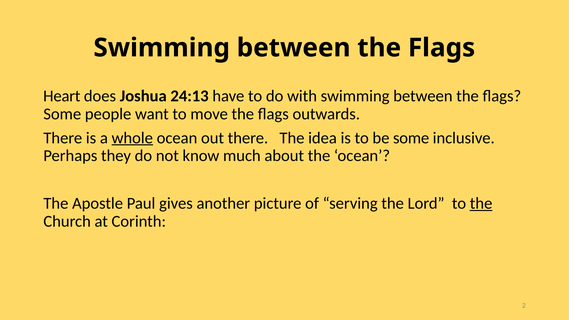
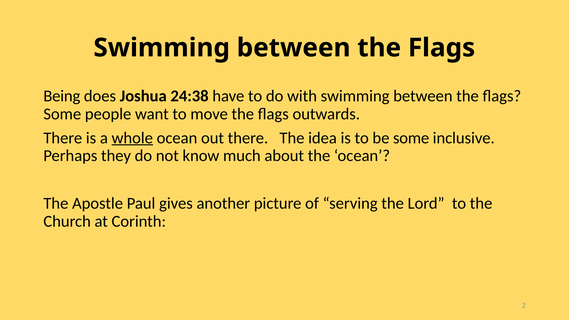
Heart: Heart -> Being (62, 96)
24:13: 24:13 -> 24:38 (190, 96)
the underline: present -> none (481, 203)
